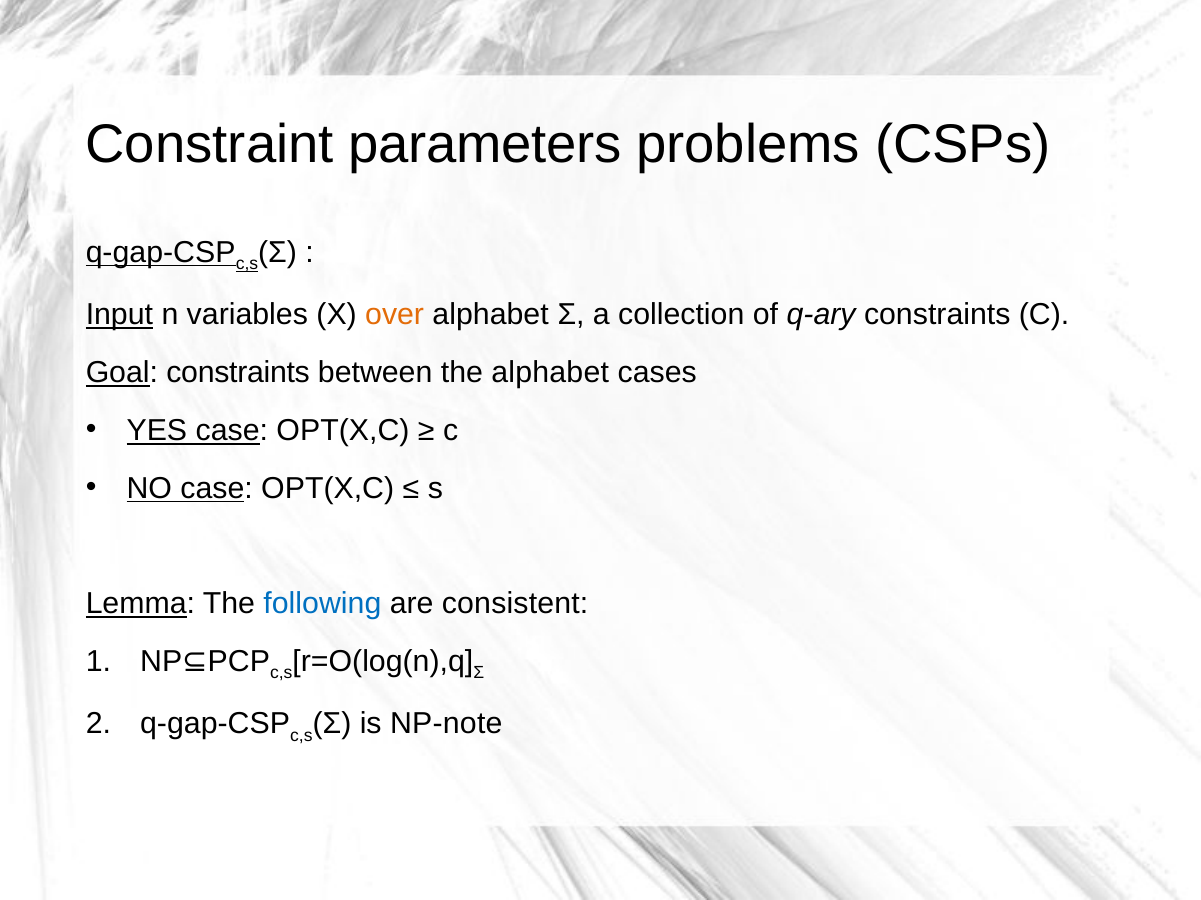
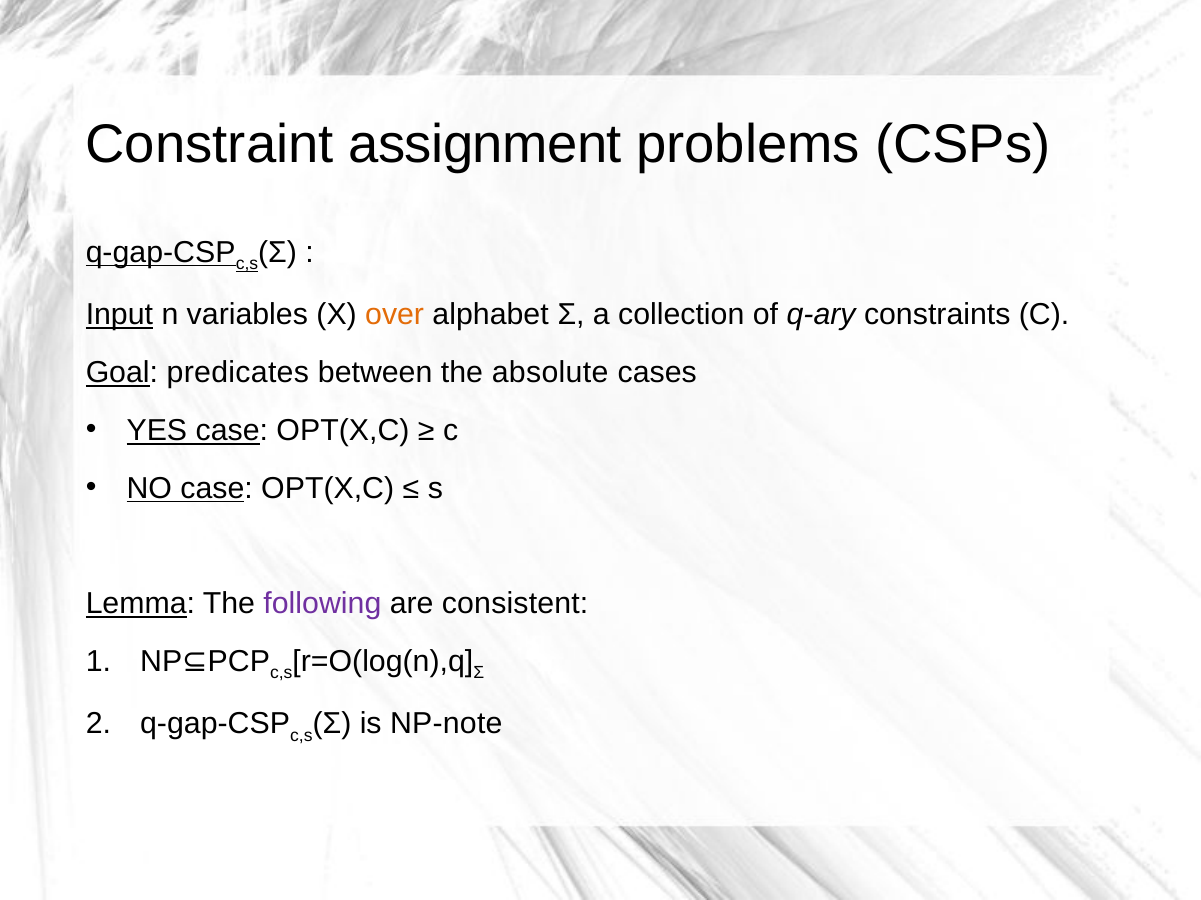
parameters: parameters -> assignment (485, 145)
Goal constraints: constraints -> predicates (238, 373)
the alphabet: alphabet -> absolute (550, 373)
following colour: blue -> purple (322, 604)
